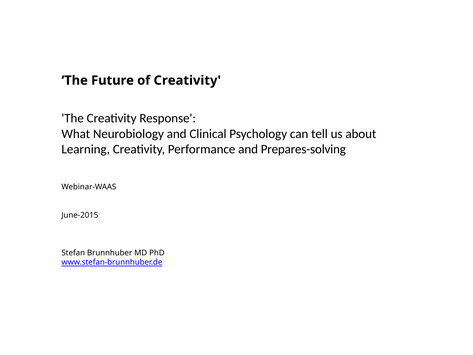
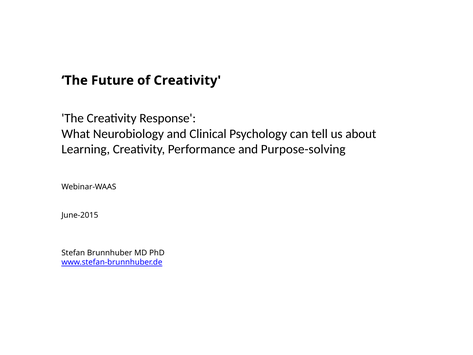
Prepares-solving: Prepares-solving -> Purpose-solving (303, 149)
